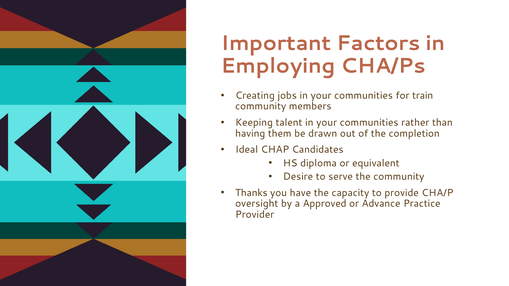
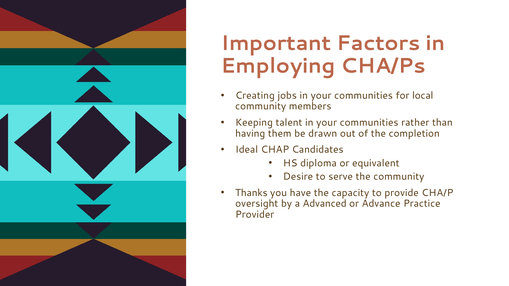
train: train -> local (423, 96)
Approved: Approved -> Advanced (325, 204)
